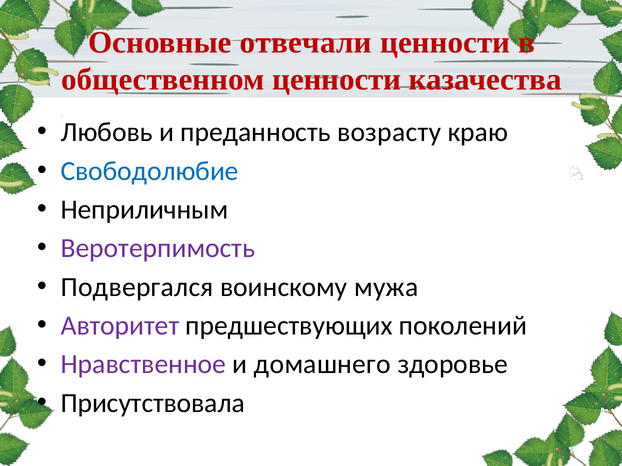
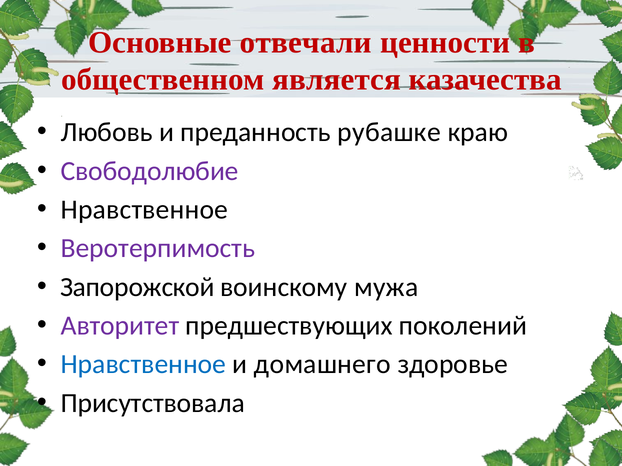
общественном ценности: ценности -> является (337, 80)
возрасту: возрасту -> рубашке (389, 132)
Свободолюбие colour: blue -> purple (150, 171)
Неприличным: Неприличным -> Нравственное (144, 210)
Подвергался: Подвергался -> Запорожской (137, 287)
Нравственное colour: purple -> blue (143, 365)
